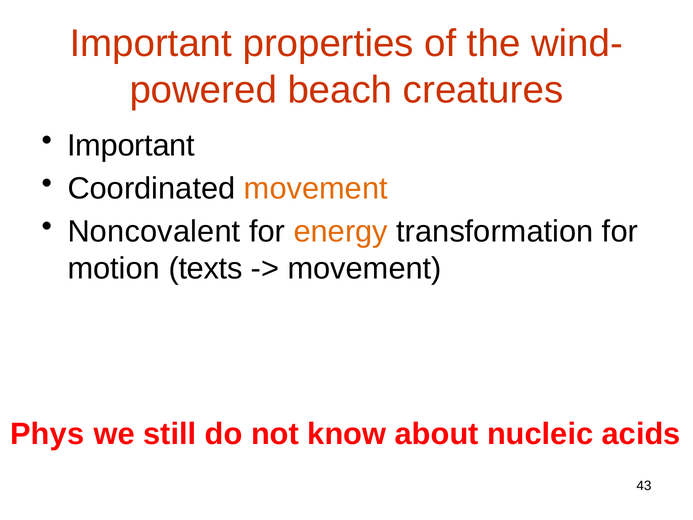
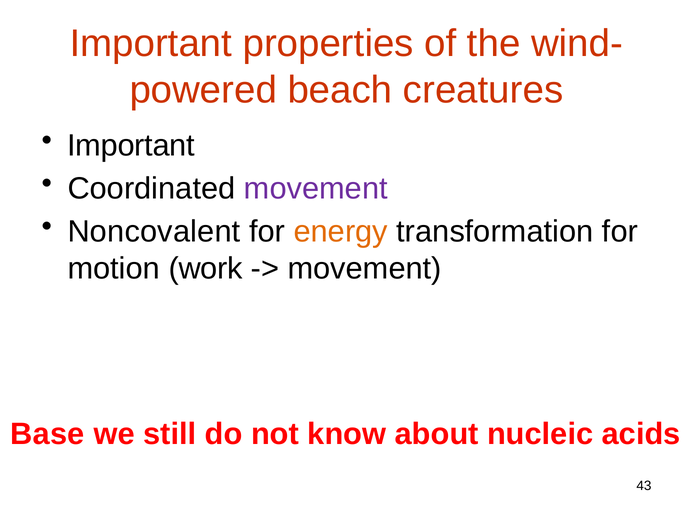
movement colour: orange -> purple (316, 189)
texts: texts -> work (206, 269)
Phys: Phys -> Base (47, 434)
